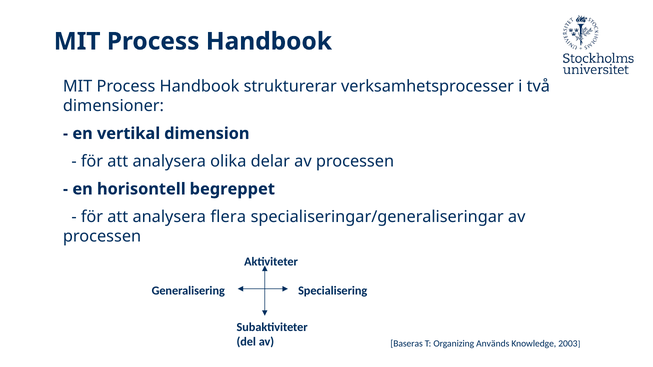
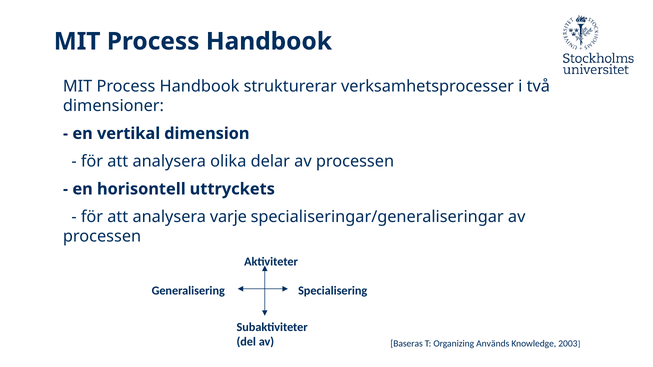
begreppet: begreppet -> uttryckets (232, 189)
flera: flera -> varje (228, 217)
